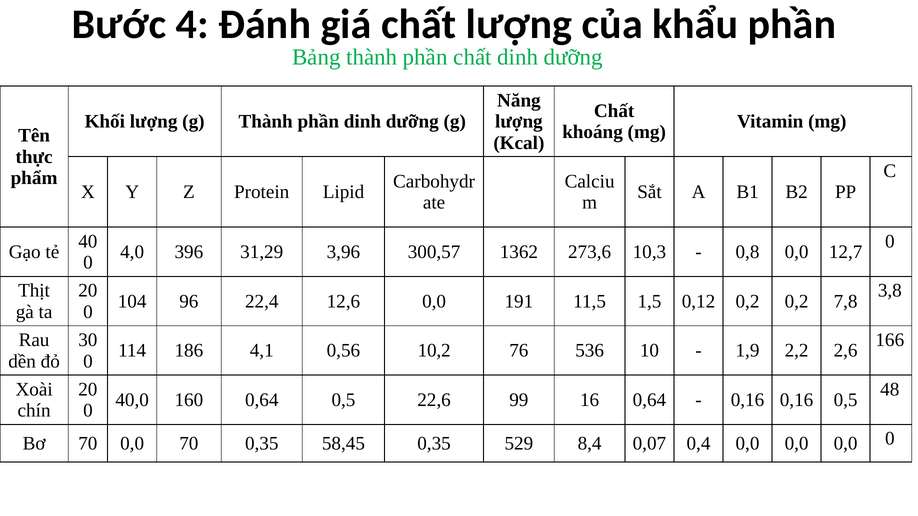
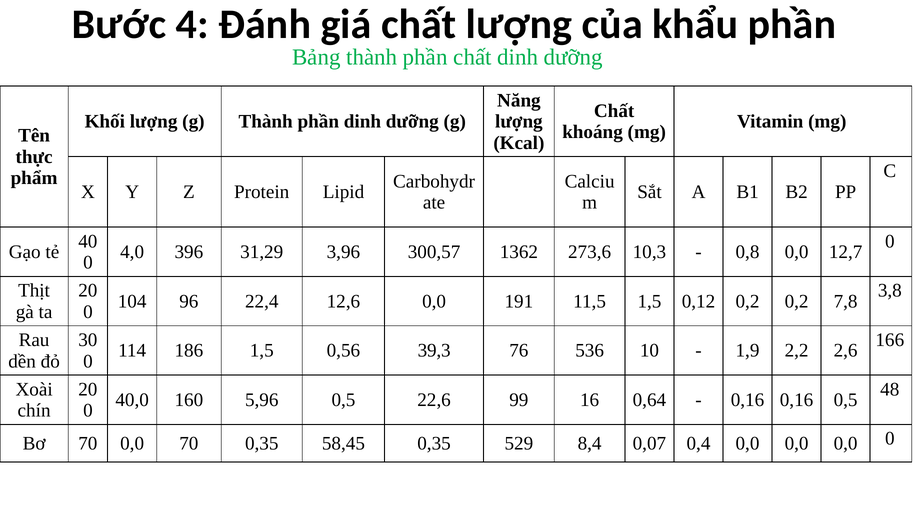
186 4,1: 4,1 -> 1,5 (262, 351)
10,2: 10,2 -> 39,3 (434, 351)
160 0,64: 0,64 -> 5,96 (262, 400)
